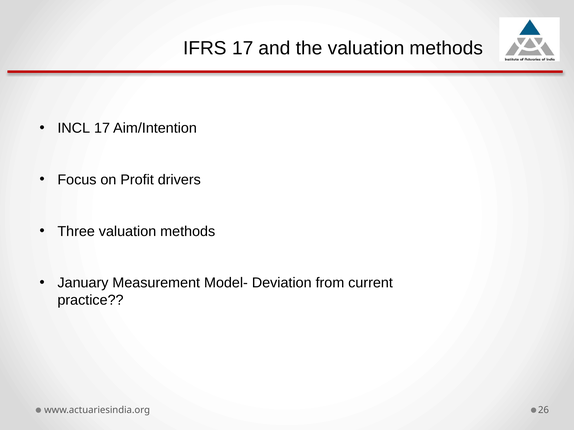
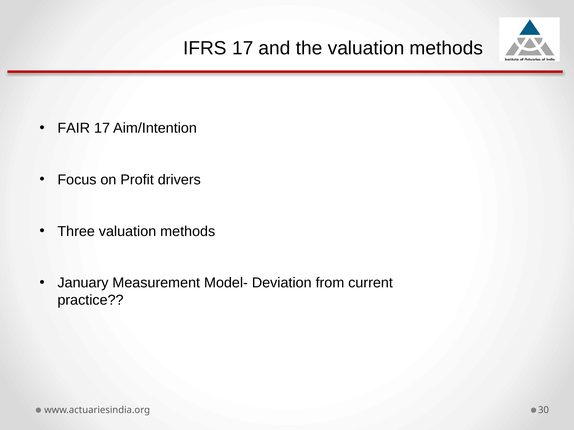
INCL: INCL -> FAIR (74, 128)
26: 26 -> 30 (543, 410)
